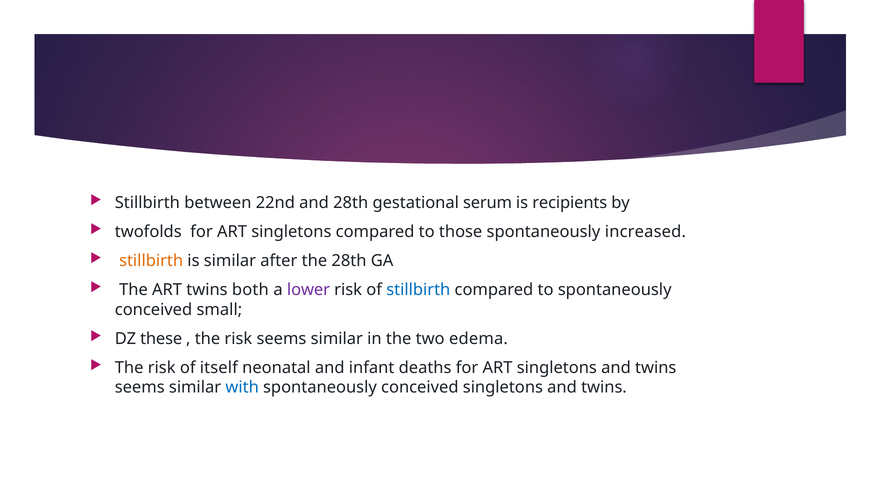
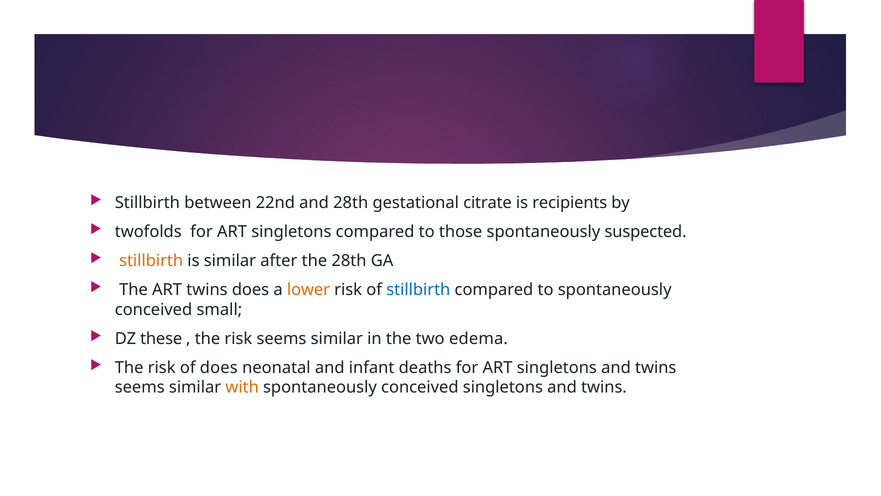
serum: serum -> citrate (488, 203)
increased: increased -> suspected (646, 232)
twins both: both -> does (251, 290)
lower colour: purple -> orange (308, 290)
of itself: itself -> does (219, 367)
with colour: blue -> orange (242, 387)
